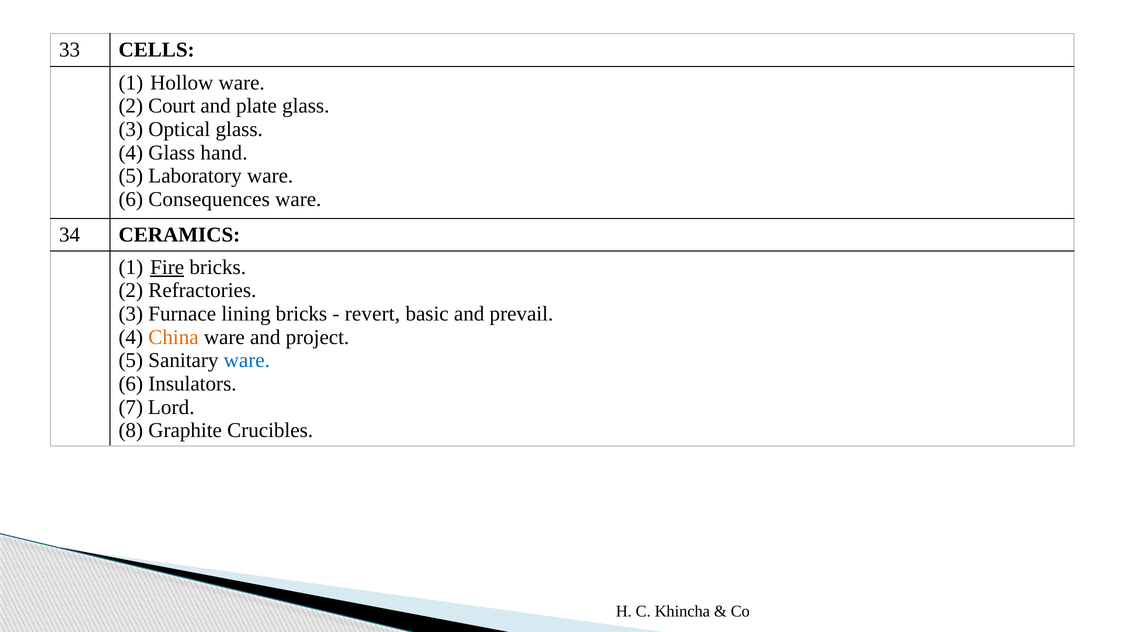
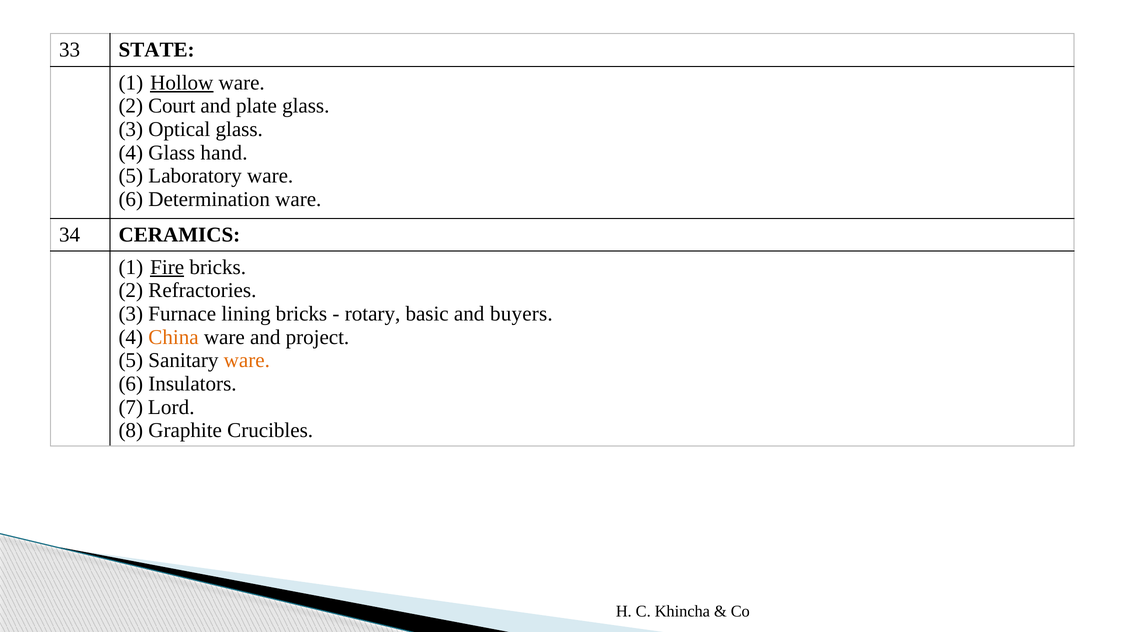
CELLS: CELLS -> STATE (157, 50)
Hollow underline: none -> present (182, 83)
Consequences: Consequences -> Determination (209, 199)
revert: revert -> rotary (373, 314)
prevail: prevail -> buyers (521, 314)
ware colour: blue -> orange (247, 361)
